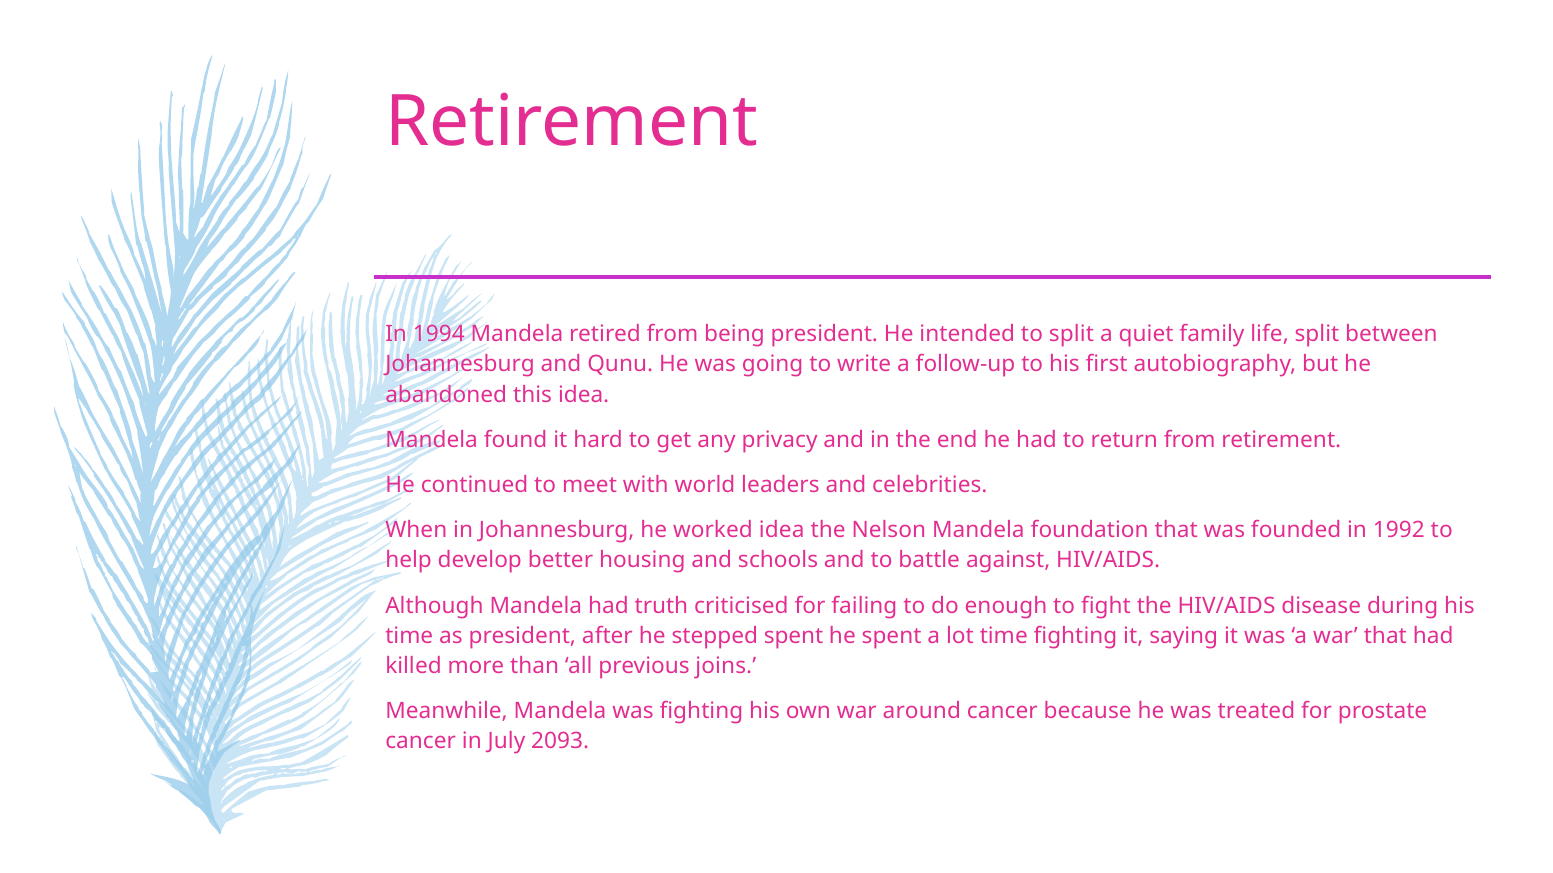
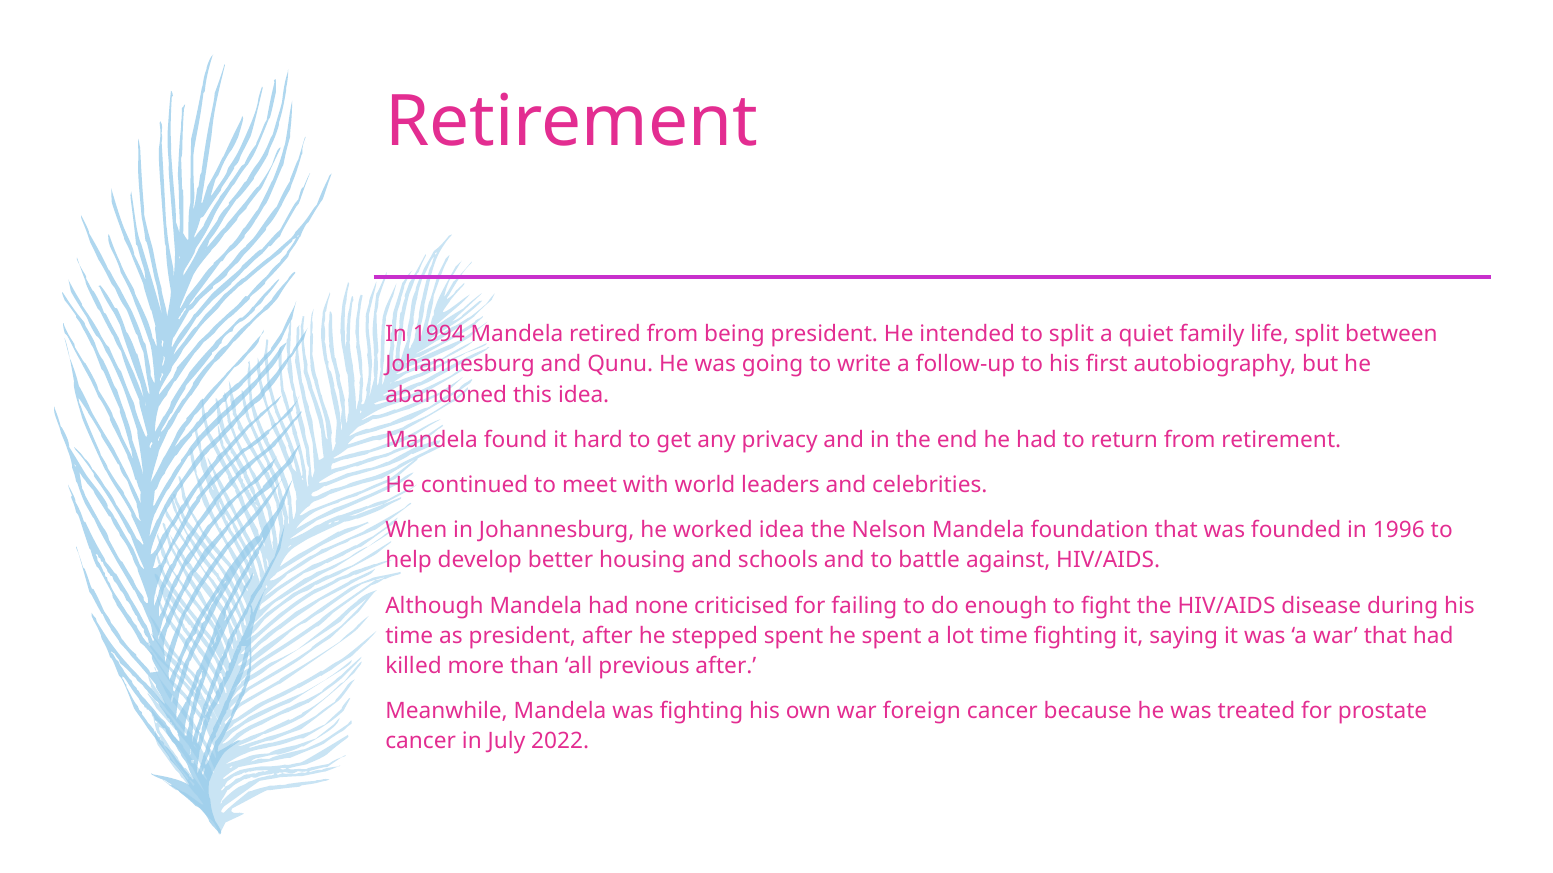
1992: 1992 -> 1996 (1399, 531)
truth: truth -> none (662, 606)
previous joins: joins -> after (726, 666)
around: around -> foreign (922, 711)
2093: 2093 -> 2022 (560, 742)
